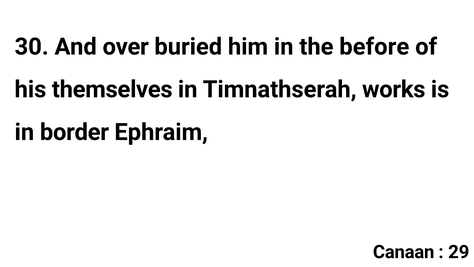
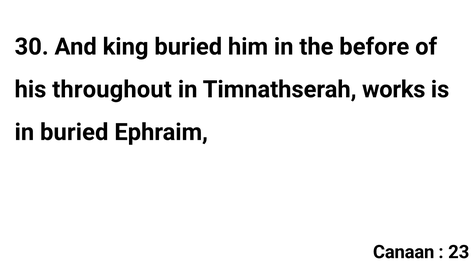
over: over -> king (126, 47)
themselves: themselves -> throughout (112, 89)
in border: border -> buried (74, 132)
29: 29 -> 23 (459, 252)
